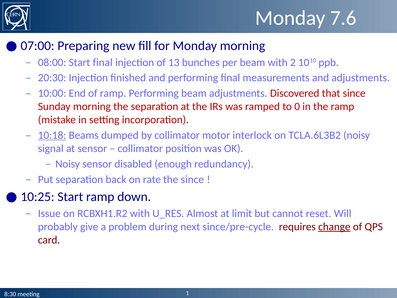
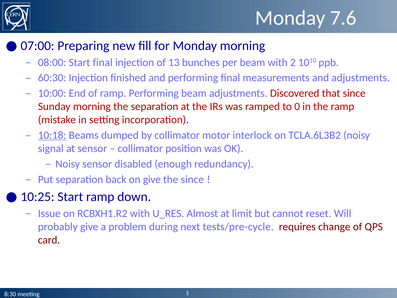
20:30: 20:30 -> 60:30 (52, 78)
on rate: rate -> give (152, 179)
since/pre-cycle: since/pre-cycle -> tests/pre-cycle (238, 226)
change underline: present -> none (334, 226)
